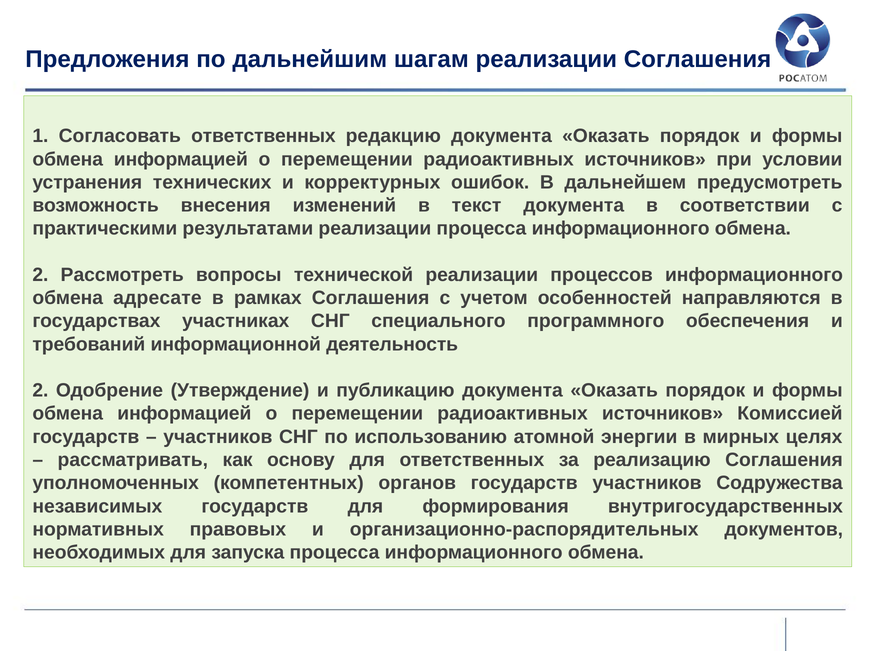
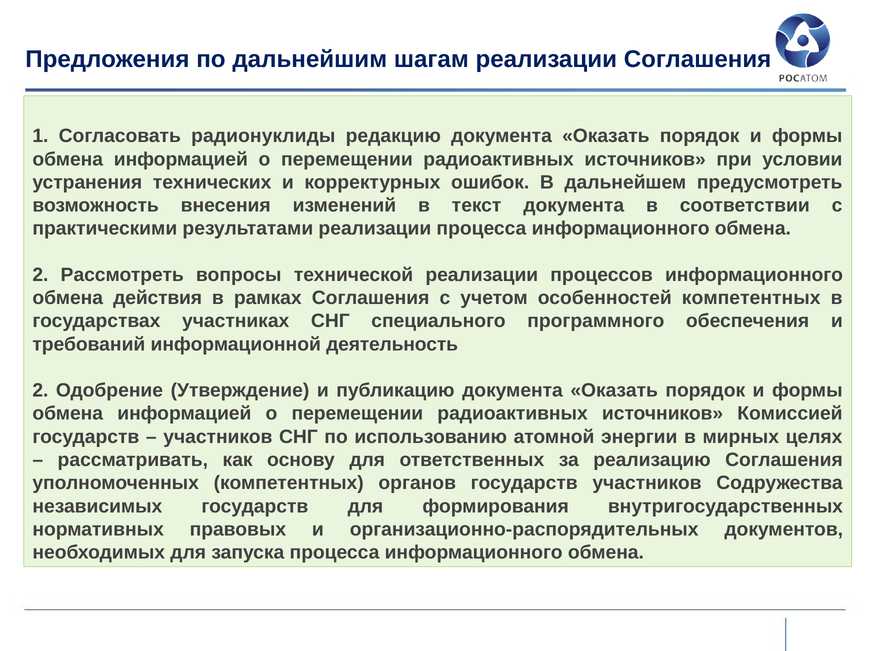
Согласовать ответственных: ответственных -> радионуклиды (263, 136)
адресате: адресате -> действия (158, 298)
особенностей направляются: направляются -> компетентных (751, 298)
